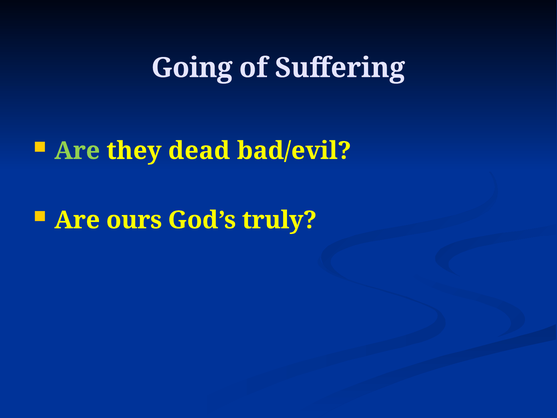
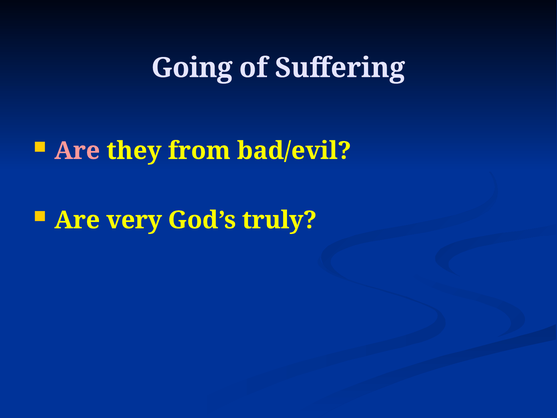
Are colour: light green -> pink (77, 151)
dead: dead -> from (199, 151)
ours: ours -> very (134, 220)
